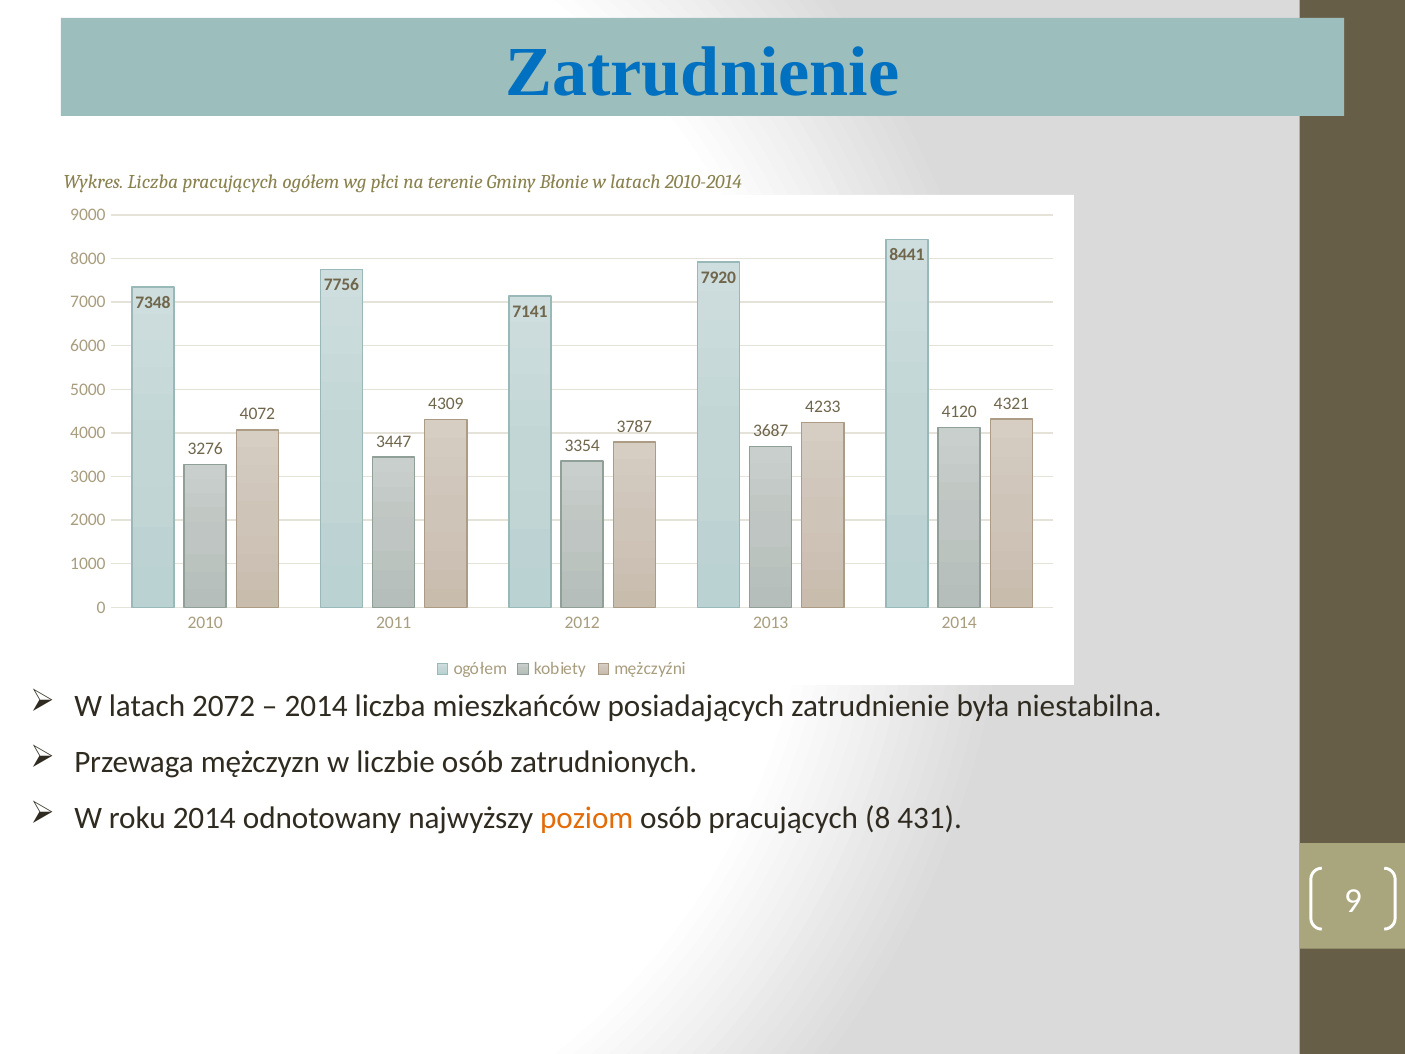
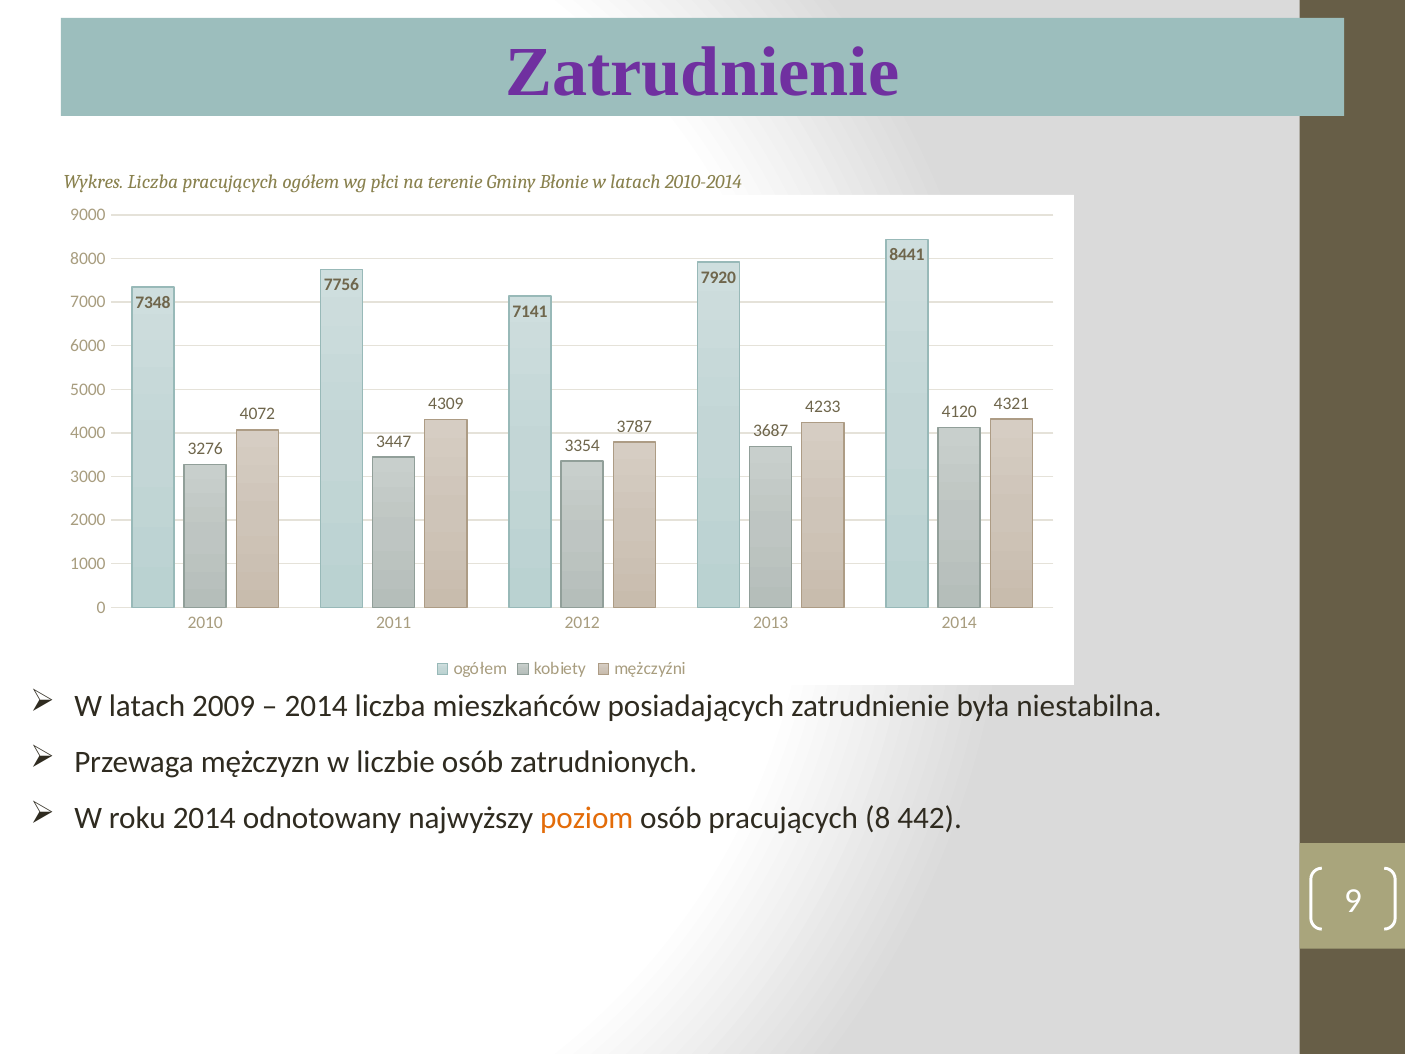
Zatrudnienie colour: blue -> purple (702, 72)
2072: 2072 -> 2009 (224, 706)
431: 431 -> 442 (930, 818)
